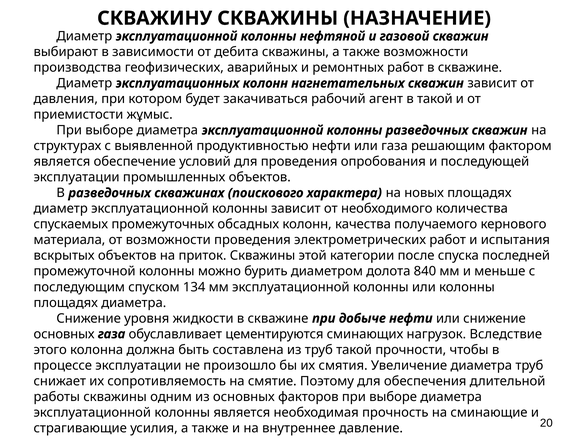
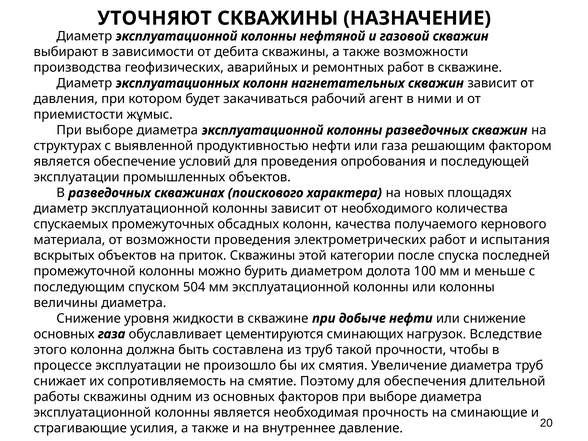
СКВАЖИНУ: СКВАЖИНУ -> УТОЧНЯЮТ (155, 18)
в такой: такой -> ними (435, 99)
840: 840 -> 100 (425, 271)
134: 134 -> 504 (194, 287)
площадях: площадях -> величины (66, 303)
